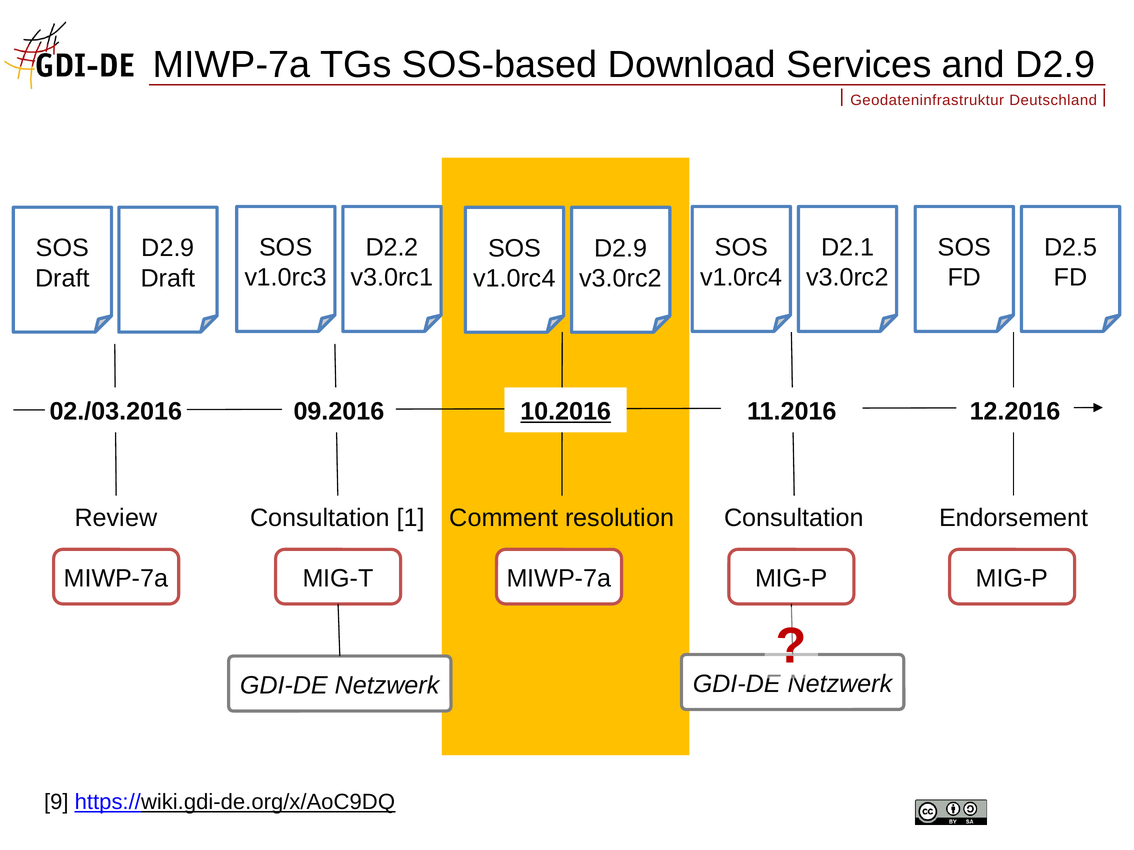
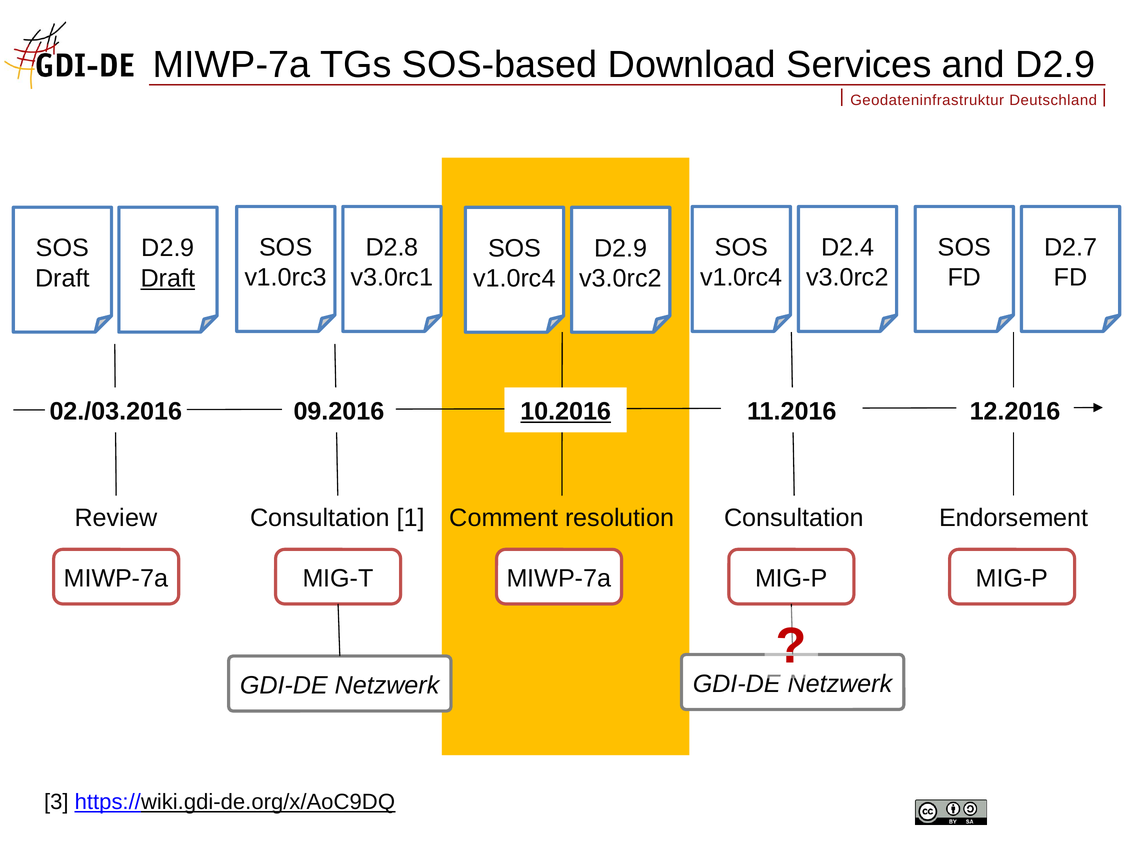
D2.2: D2.2 -> D2.8 (392, 248)
D2.1: D2.1 -> D2.4 (848, 248)
D2.5: D2.5 -> D2.7 (1071, 248)
Draft underline: none -> present (168, 278)
9: 9 -> 3 (56, 802)
